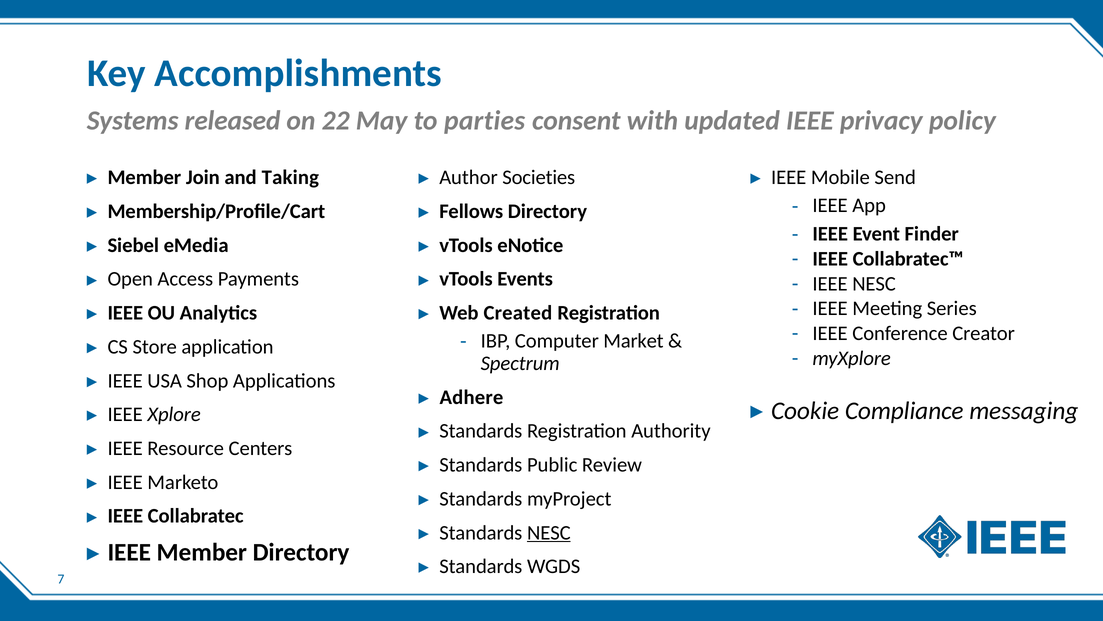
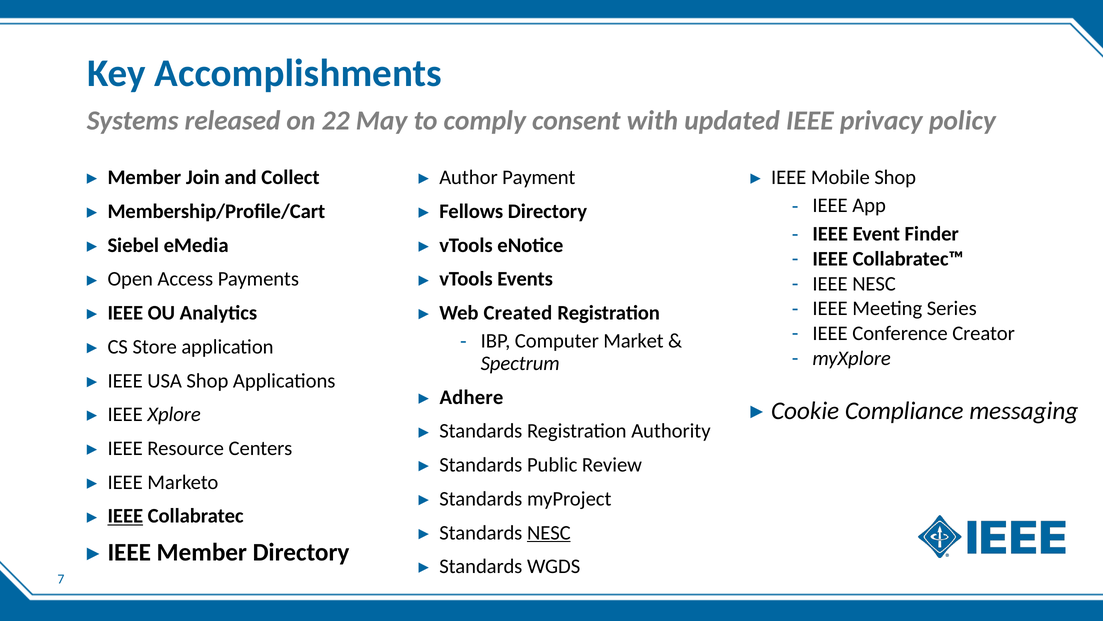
parties: parties -> comply (485, 120)
Taking: Taking -> Collect (290, 177)
Societies: Societies -> Payment (539, 177)
Mobile Send: Send -> Shop (895, 177)
IEEE underline: none -> present (125, 516)
